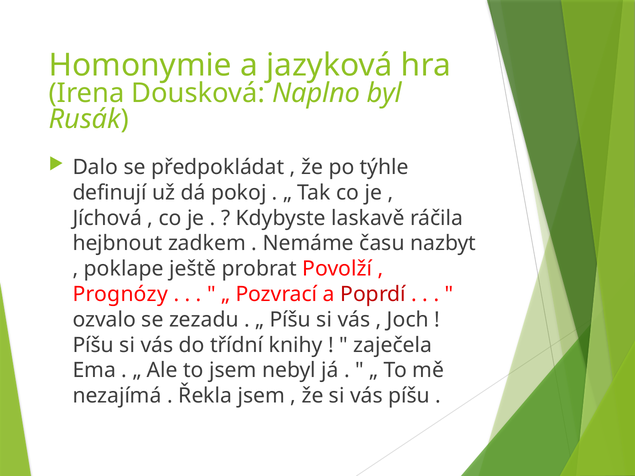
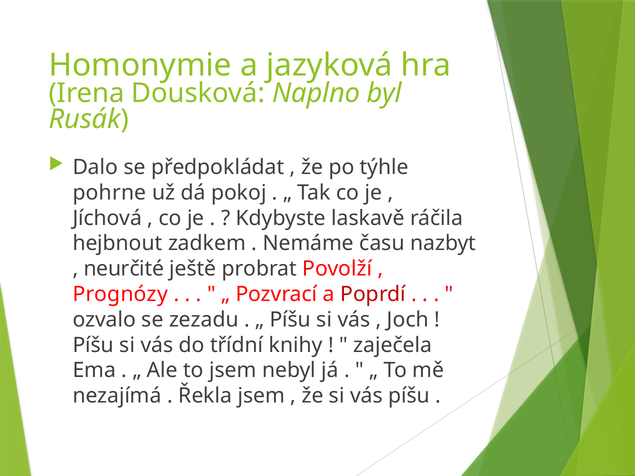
definují: definují -> pohrne (109, 193)
poklape: poklape -> neurčité (124, 269)
